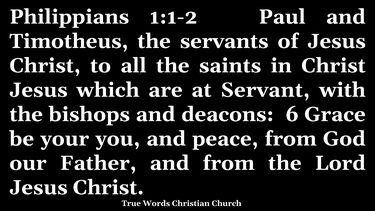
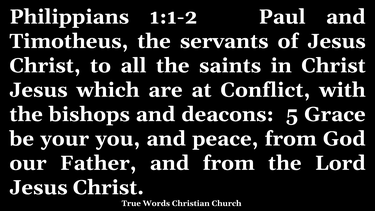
Servant: Servant -> Conflict (265, 90)
6: 6 -> 5 (292, 114)
